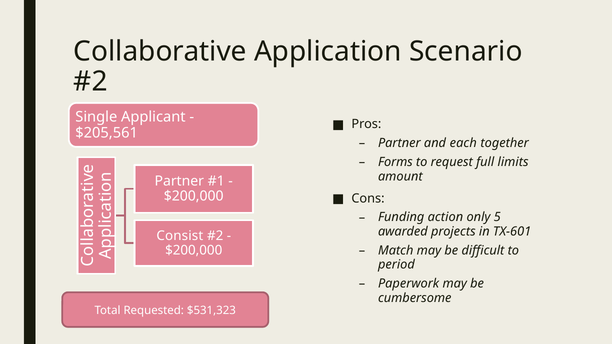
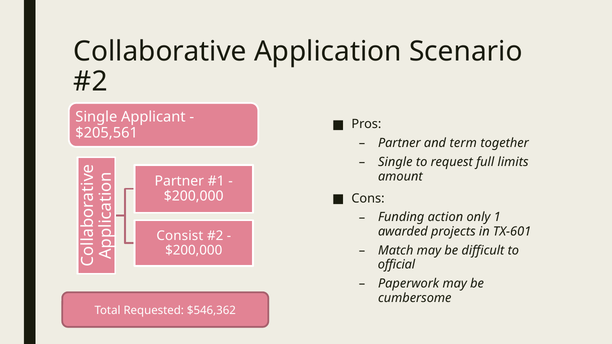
each: each -> term (463, 143)
Forms: Forms -> Single (395, 162)
5: 5 -> 1 (497, 217)
period: period -> official (396, 265)
$531,323: $531,323 -> $546,362 (211, 311)
